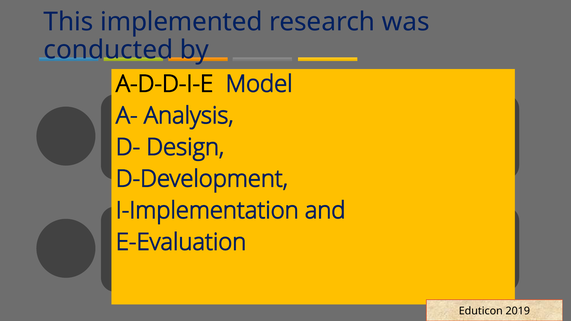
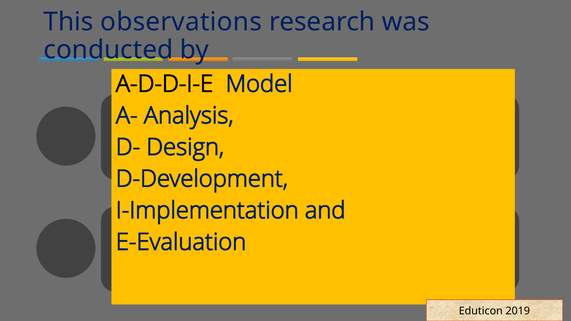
implemented: implemented -> observations (181, 22)
